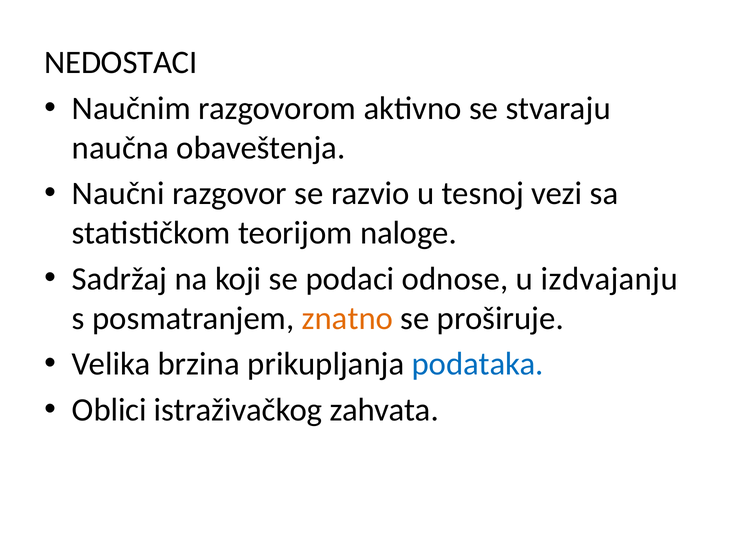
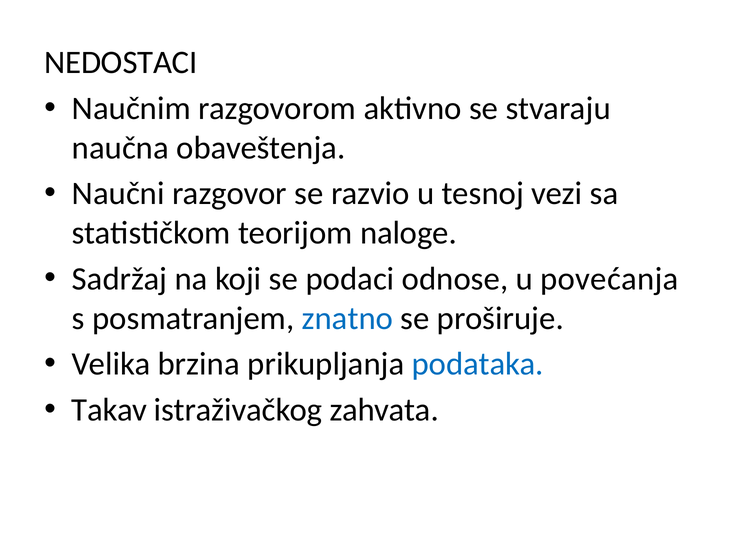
izdvajanju: izdvajanju -> povećanja (609, 279)
znatno colour: orange -> blue (347, 318)
Oblici: Oblici -> Takav (109, 410)
